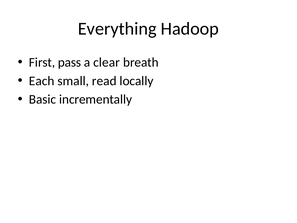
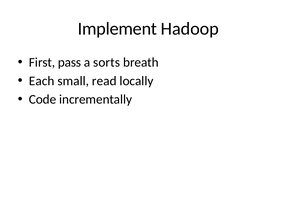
Everything: Everything -> Implement (117, 29)
clear: clear -> sorts (107, 62)
Basic: Basic -> Code (43, 99)
